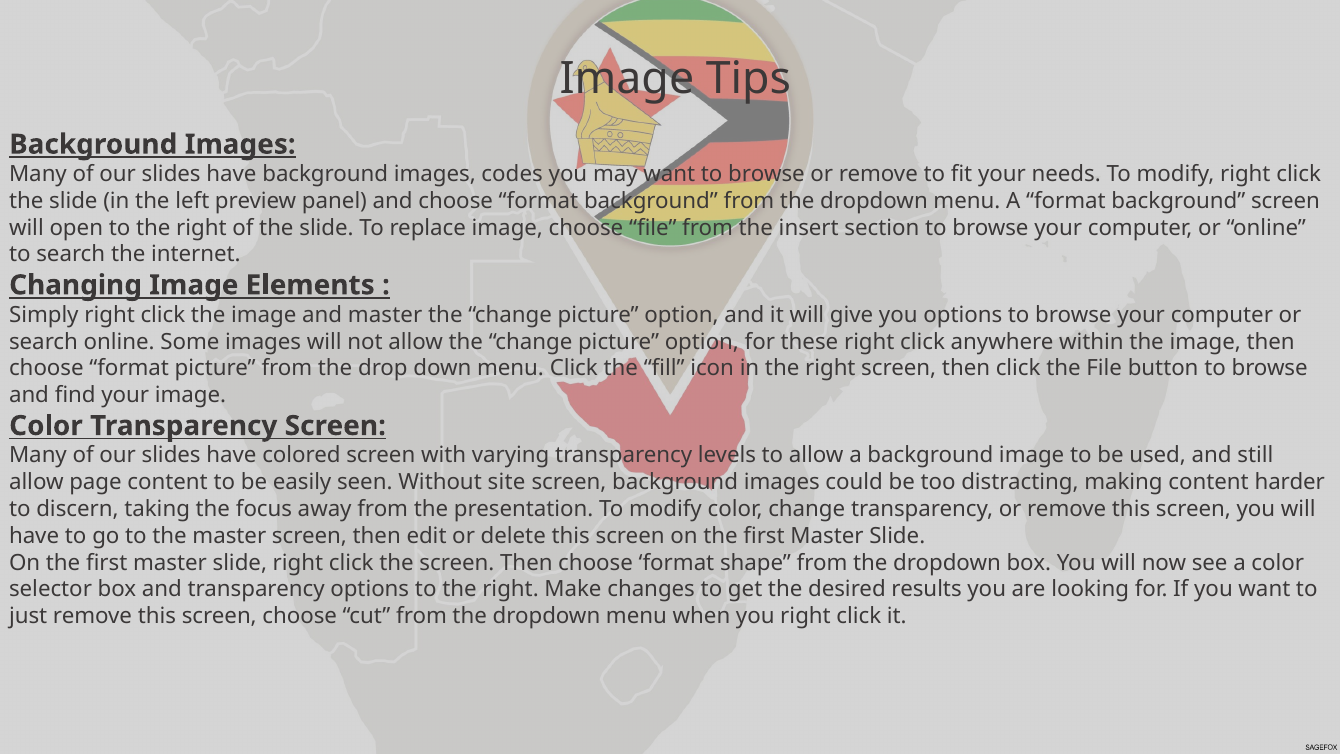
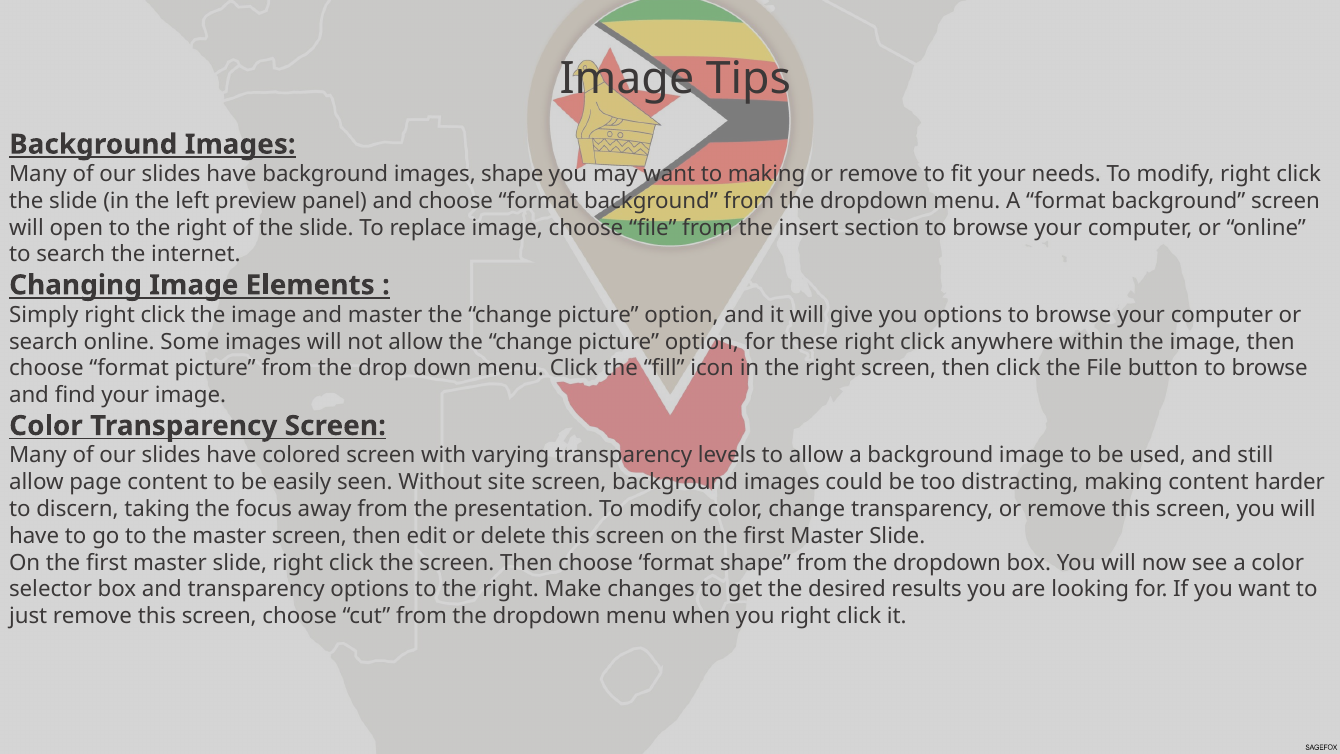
images codes: codes -> shape (512, 174)
want to browse: browse -> making (767, 174)
